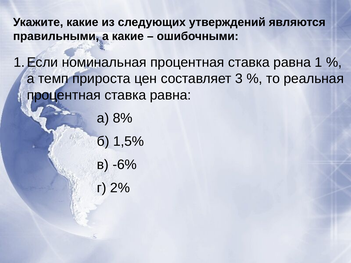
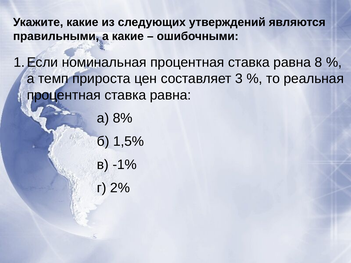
1: 1 -> 8 (319, 62)
-6%: -6% -> -1% (125, 165)
